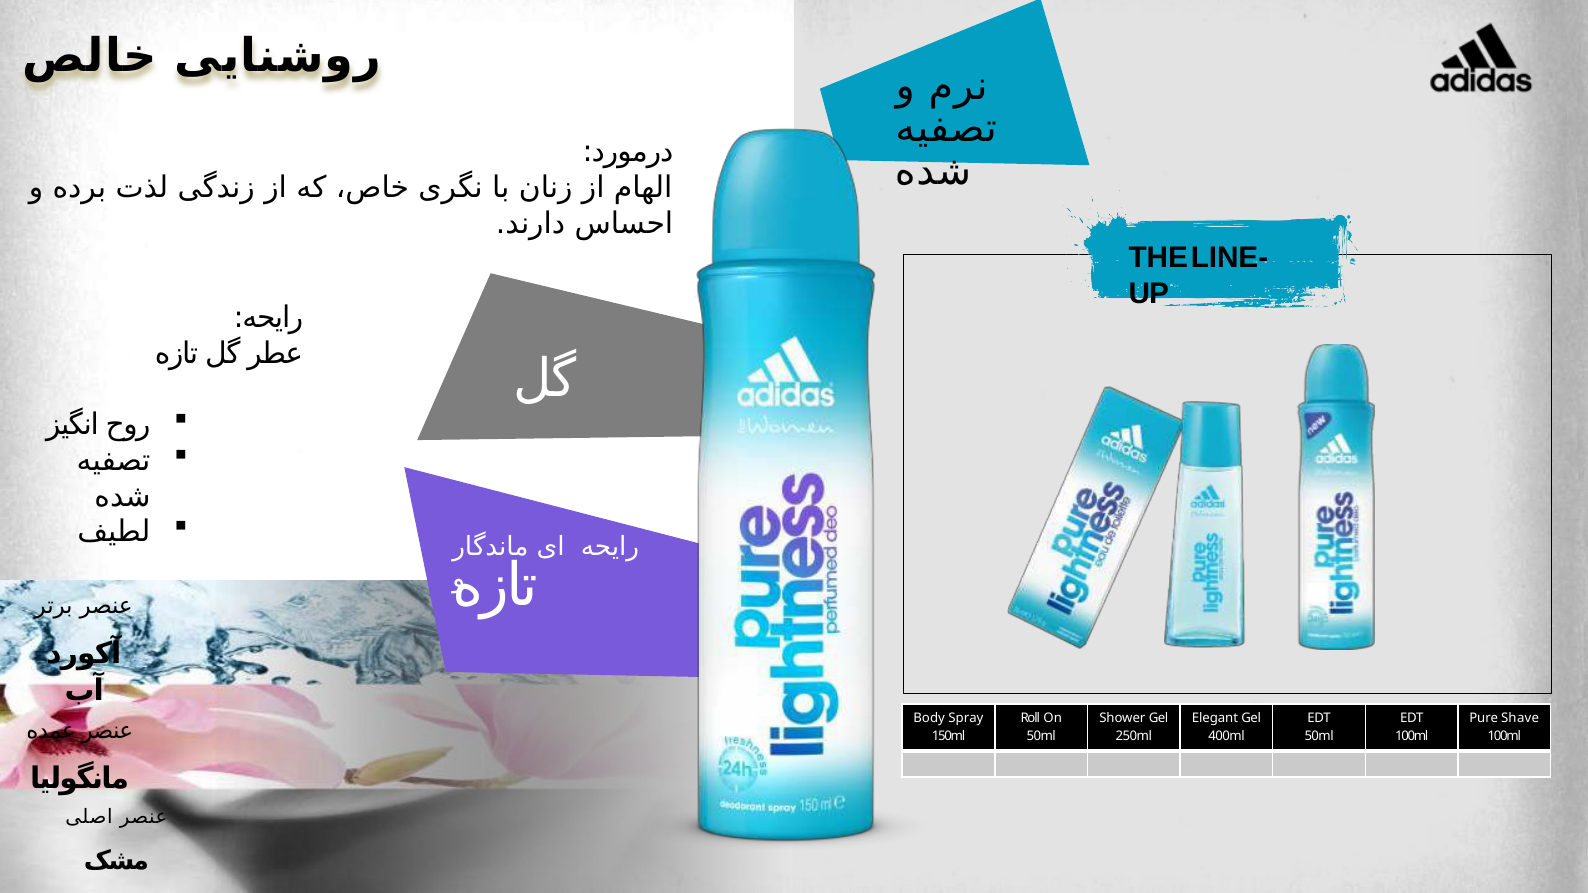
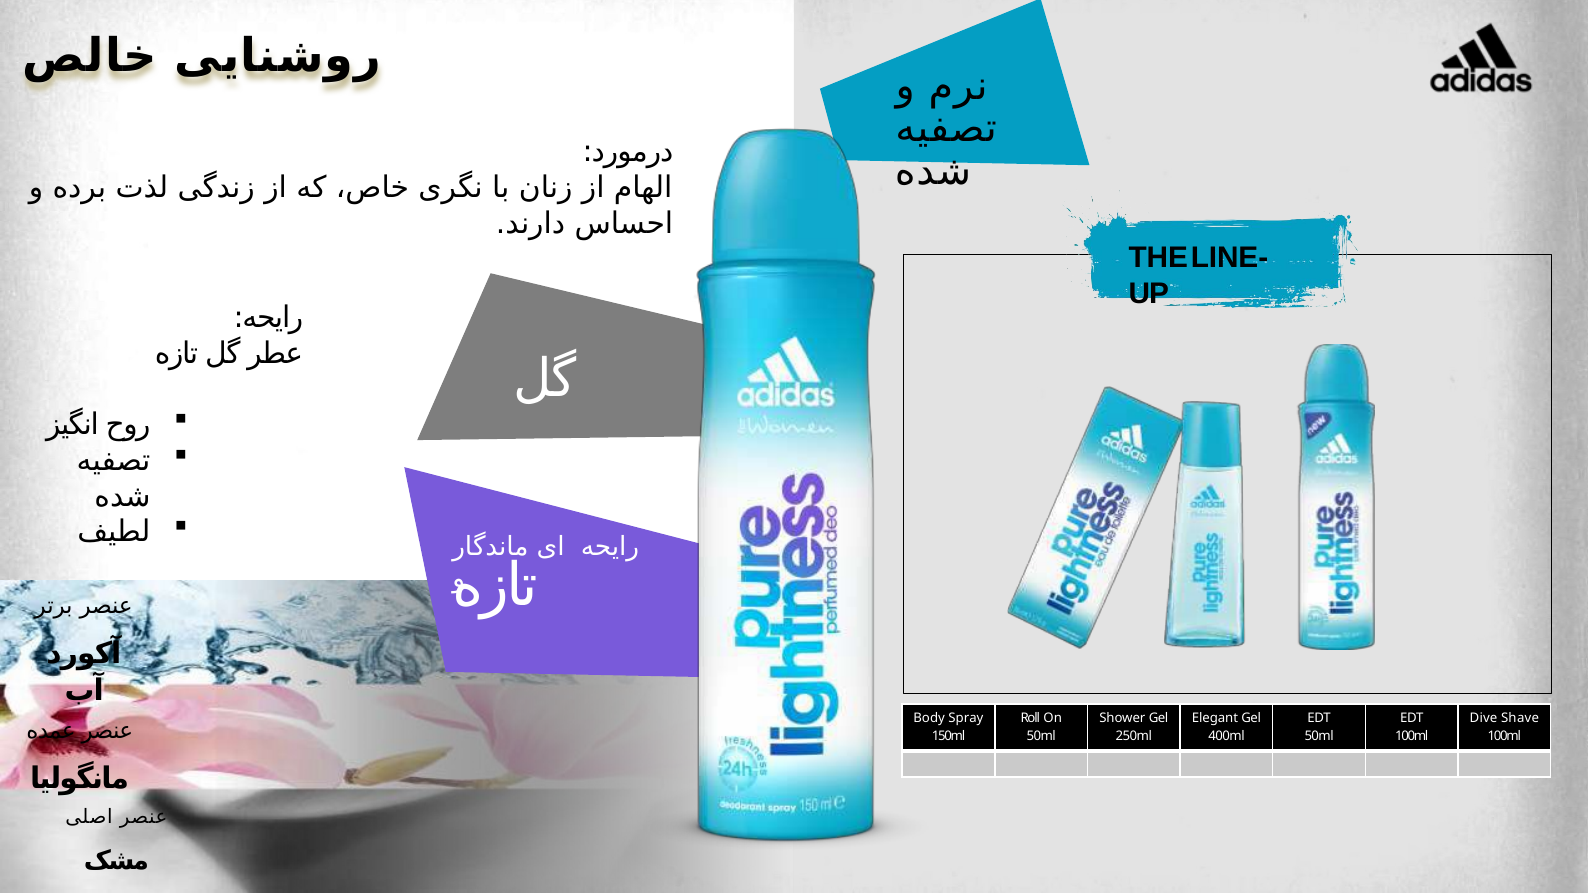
Pure: Pure -> Dive (1484, 719)
